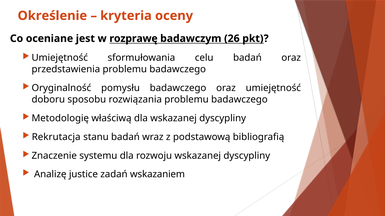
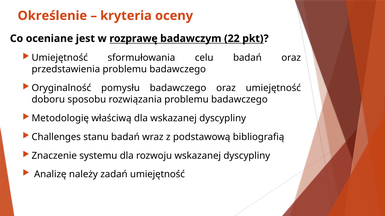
26: 26 -> 22 (232, 39)
Rekrutacja: Rekrutacja -> Challenges (56, 137)
justice: justice -> należy (83, 175)
zadań wskazaniem: wskazaniem -> umiejętność (157, 175)
